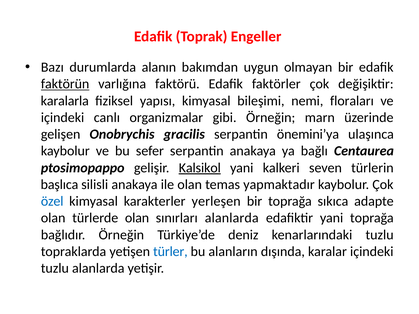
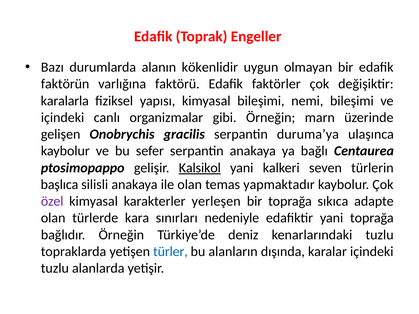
bakımdan: bakımdan -> kökenlidir (210, 67)
faktörün underline: present -> none (65, 84)
nemi floraları: floraları -> bileşimi (352, 101)
önemini’ya: önemini’ya -> duruma’ya (308, 134)
özel colour: blue -> purple (52, 201)
türlerde olan: olan -> kara (137, 218)
sınırları alanlarda: alanlarda -> nedeniyle (232, 218)
